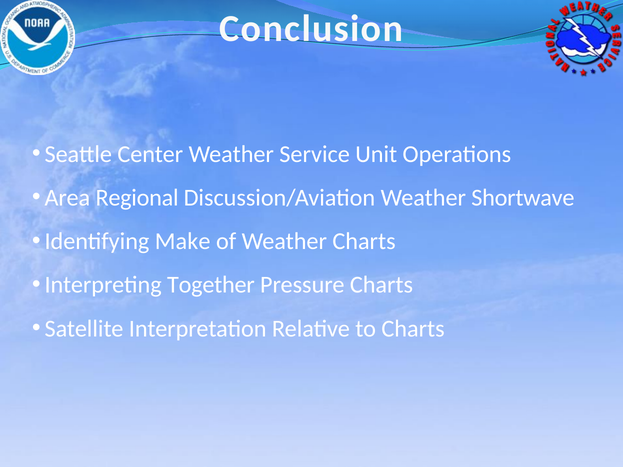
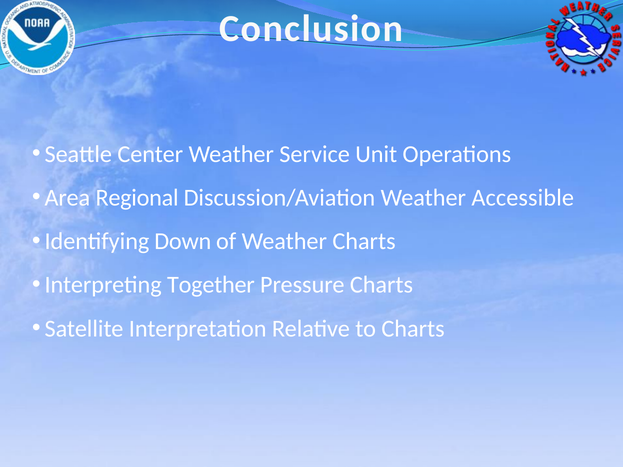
Shortwave: Shortwave -> Accessible (523, 198)
Make: Make -> Down (183, 241)
